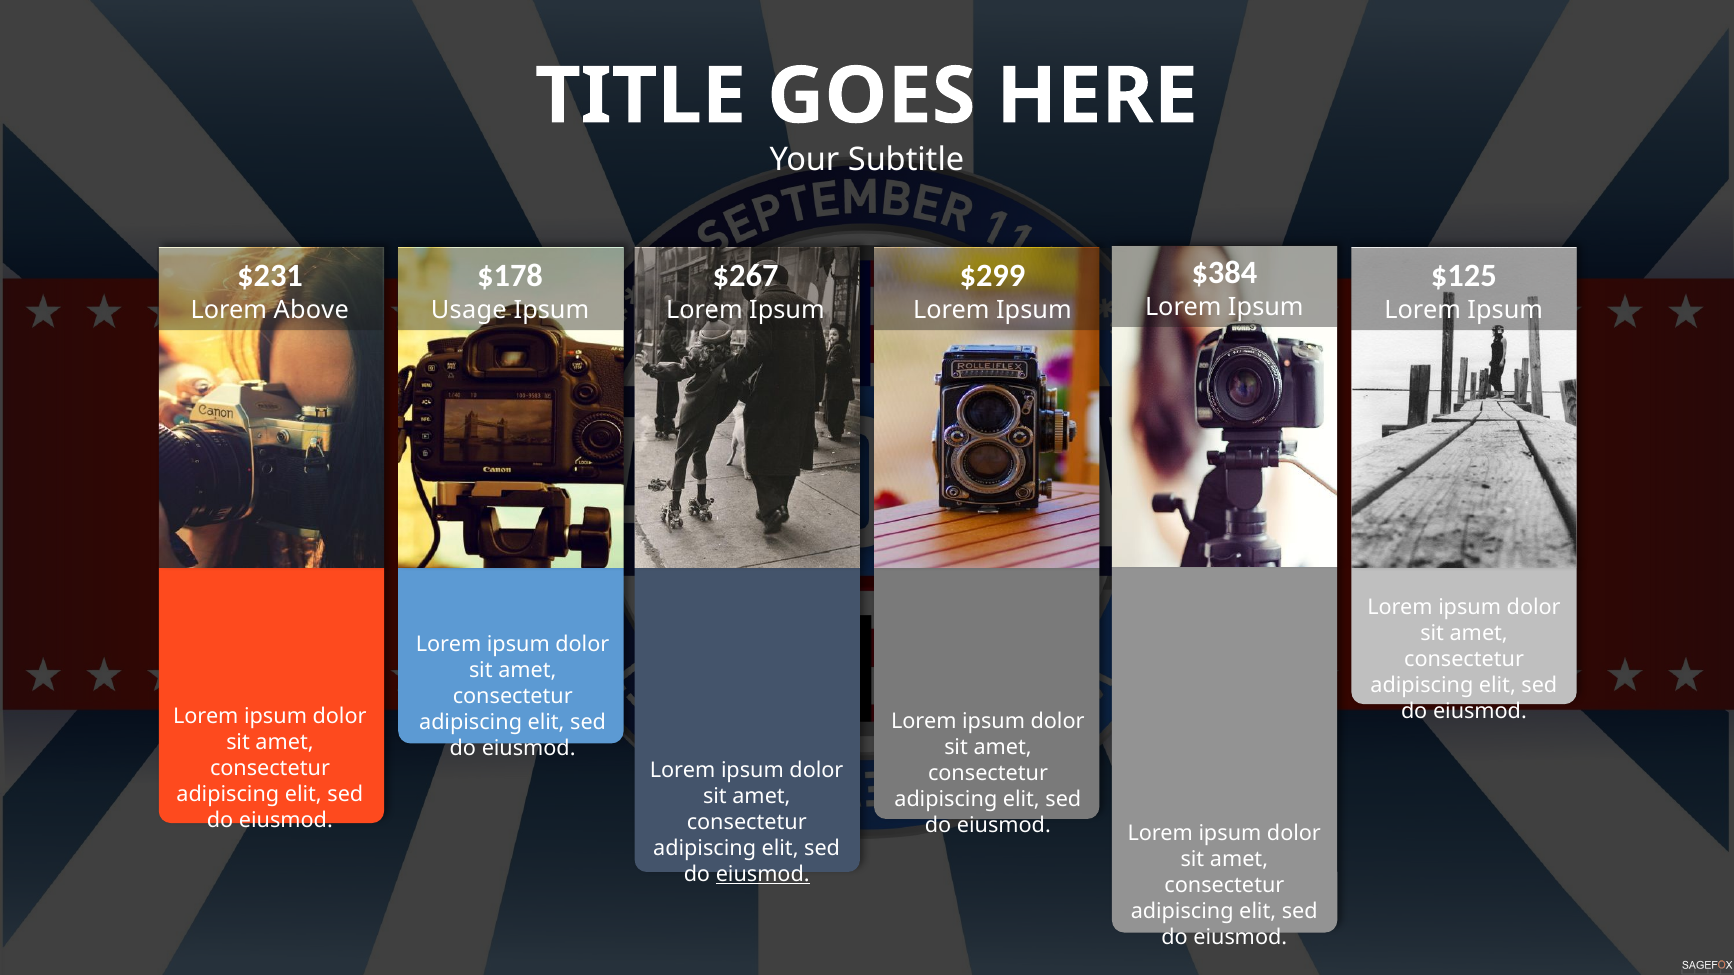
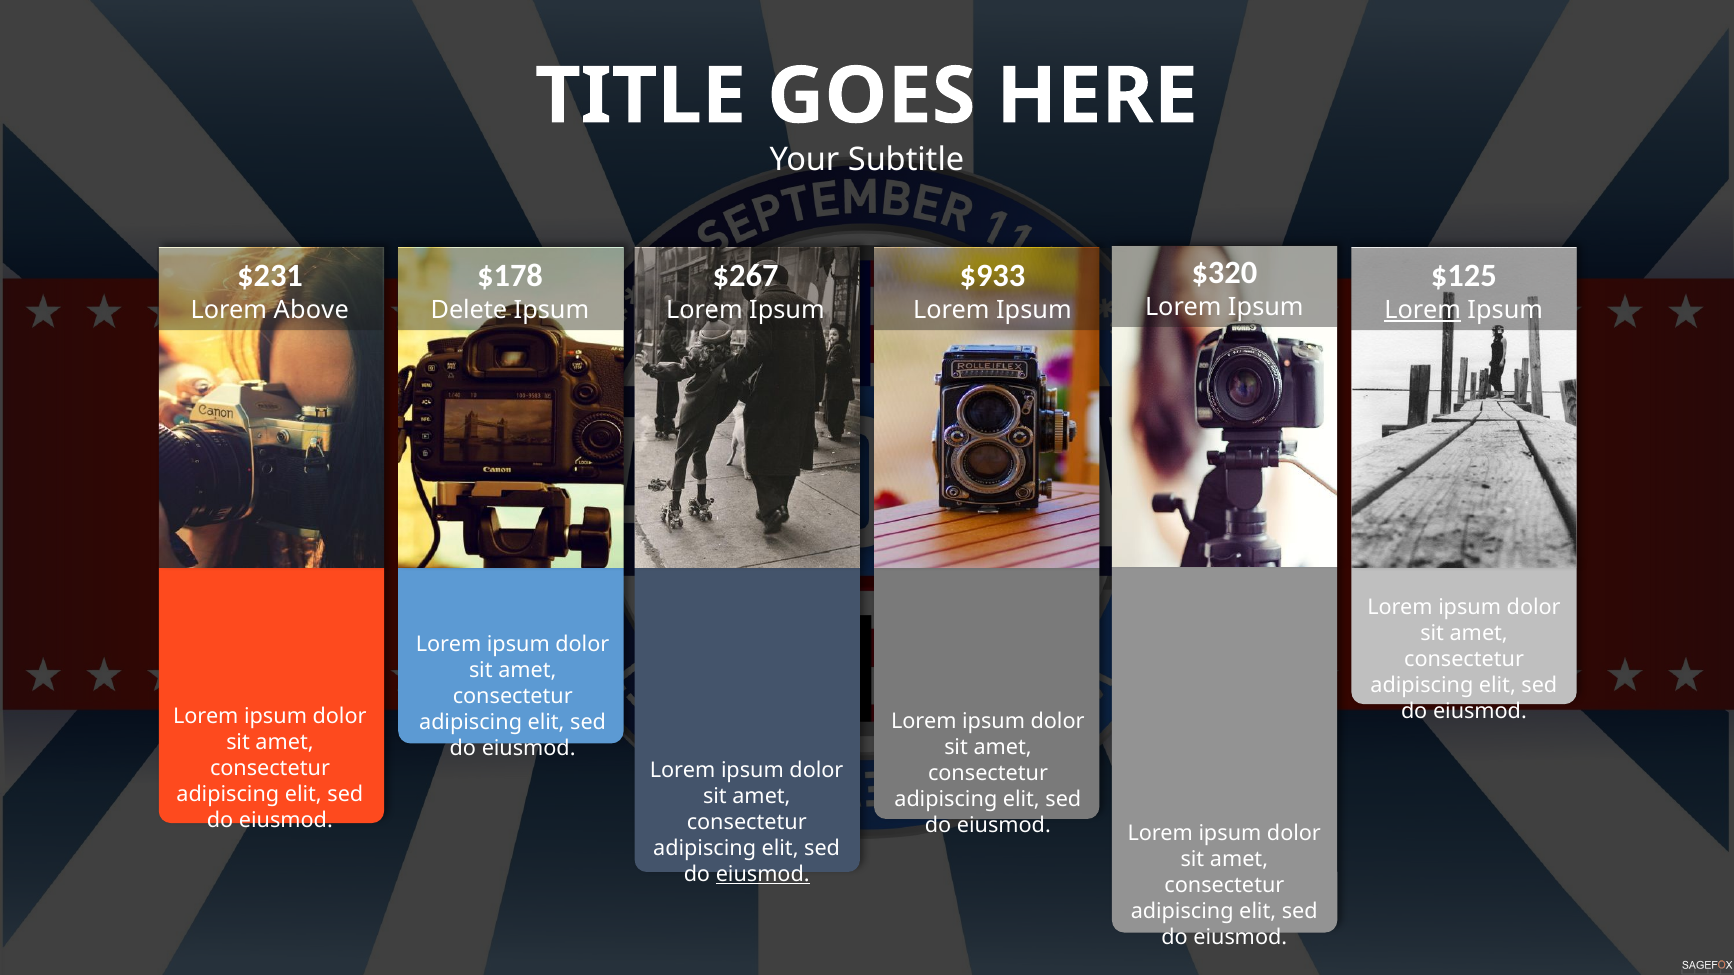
$384: $384 -> $320 (1224, 273)
$299: $299 -> $933 (992, 276)
Usage: Usage -> Delete (469, 310)
Lorem underline: none -> present (1423, 310)
